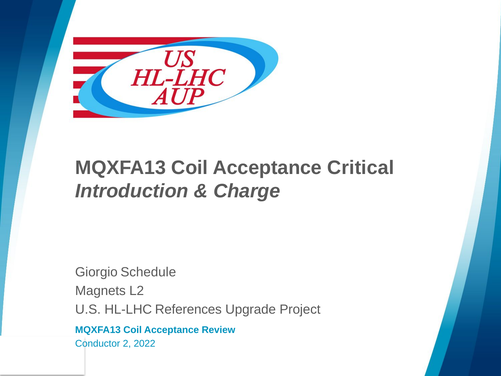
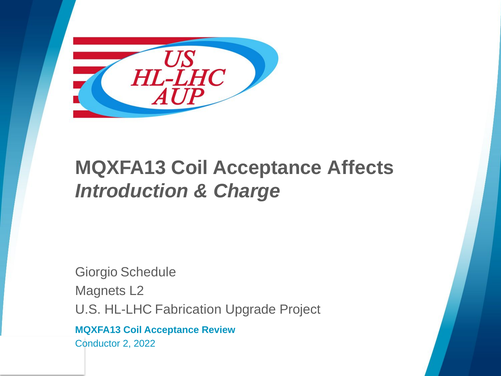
Critical: Critical -> Affects (361, 168)
References: References -> Fabrication (188, 309)
